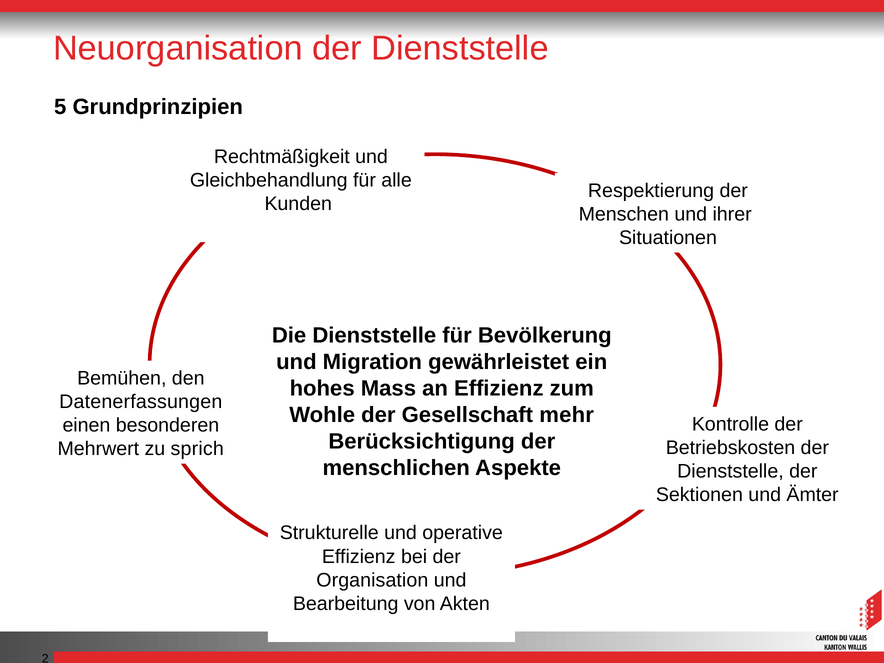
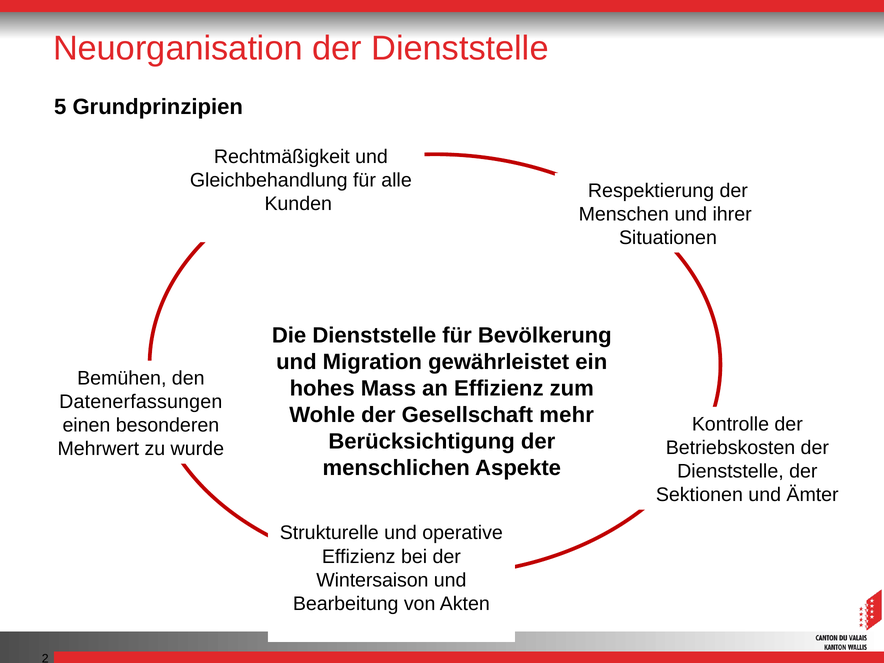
sprich: sprich -> wurde (197, 449)
Organisation: Organisation -> Wintersaison (372, 580)
